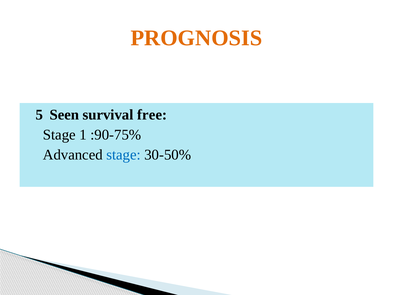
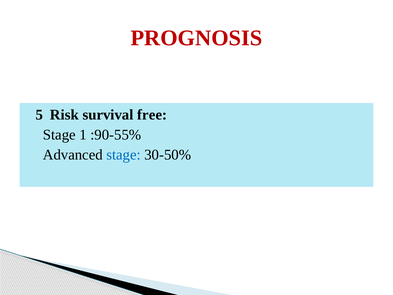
PROGNOSIS colour: orange -> red (196, 38)
Seen: Seen -> Risk (64, 115)
:90-75%: :90-75% -> :90-55% (116, 135)
